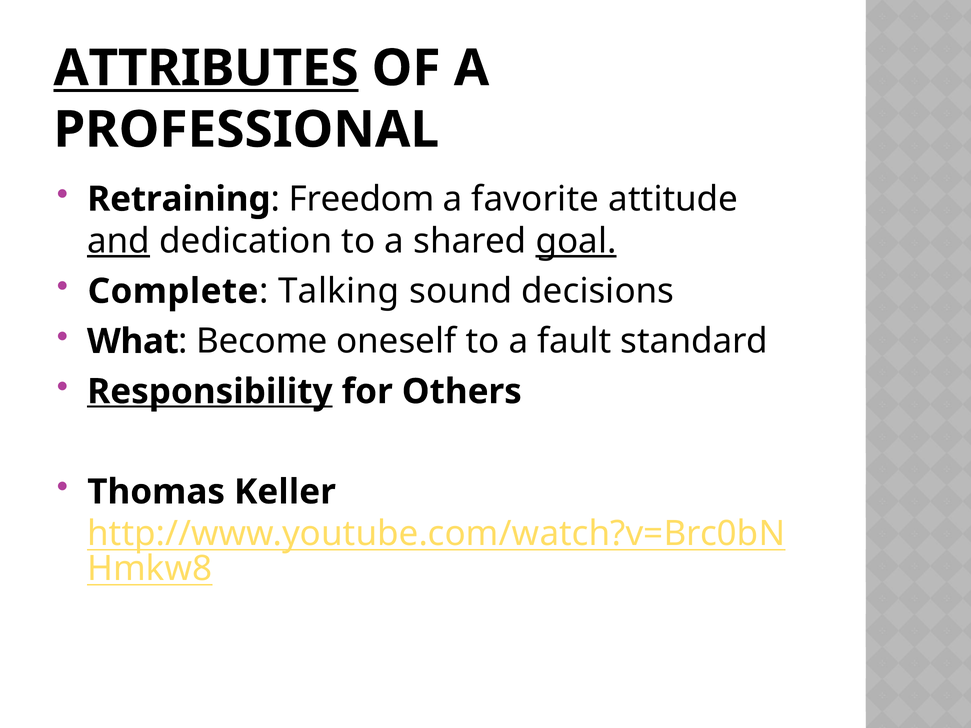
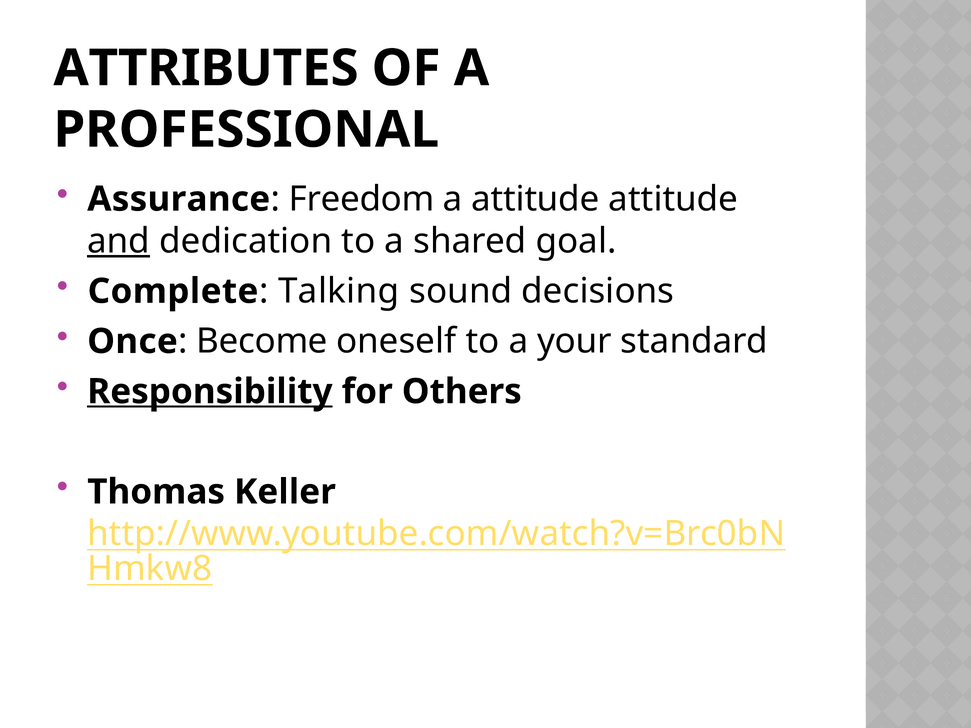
ATTRIBUTES underline: present -> none (206, 68)
Retraining: Retraining -> Assurance (179, 199)
a favorite: favorite -> attitude (535, 199)
goal underline: present -> none (576, 241)
What: What -> Once (133, 342)
fault: fault -> your (574, 342)
